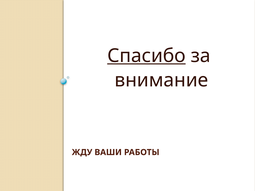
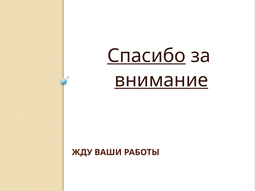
внимание underline: none -> present (161, 80)
